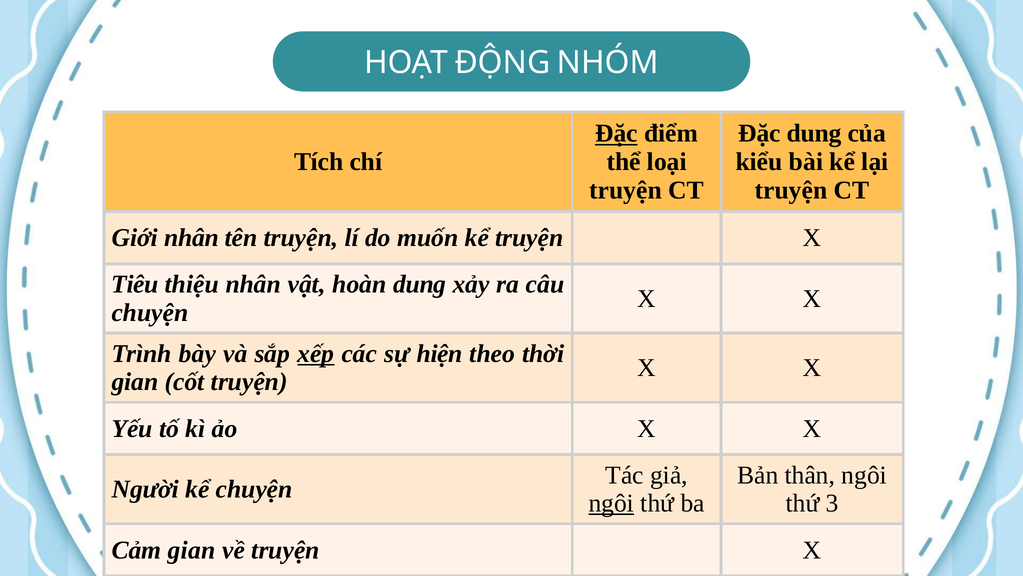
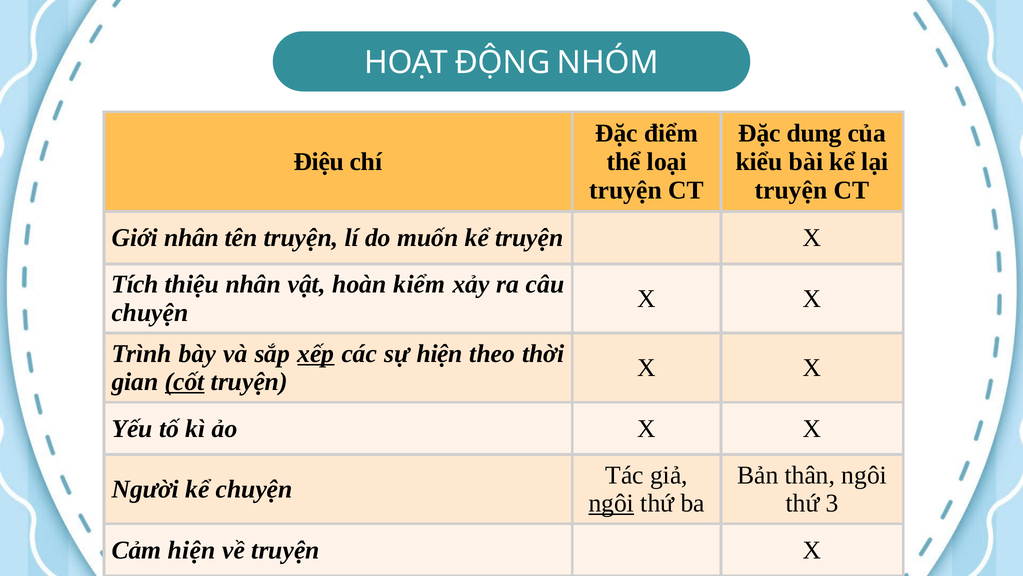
Đặc underline: present -> none (616, 133)
Tích: Tích -> Điệu (319, 162)
Tiêu: Tiêu -> Tích (135, 284)
hoàn dung: dung -> kiểm (419, 284)
cốt underline: none -> present (185, 382)
Cảm gian: gian -> hiện (192, 550)
